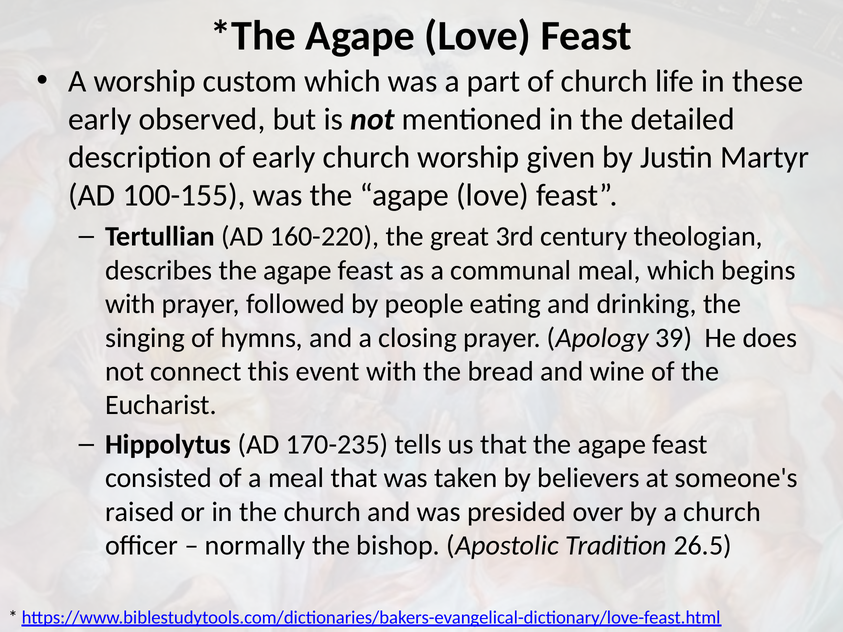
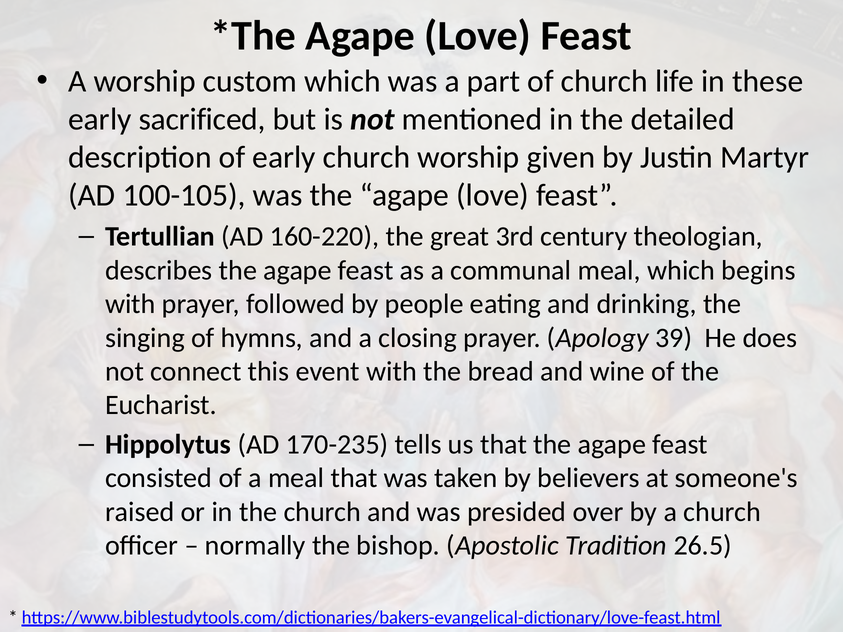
observed: observed -> sacrificed (202, 120)
100-155: 100-155 -> 100-105 (184, 196)
